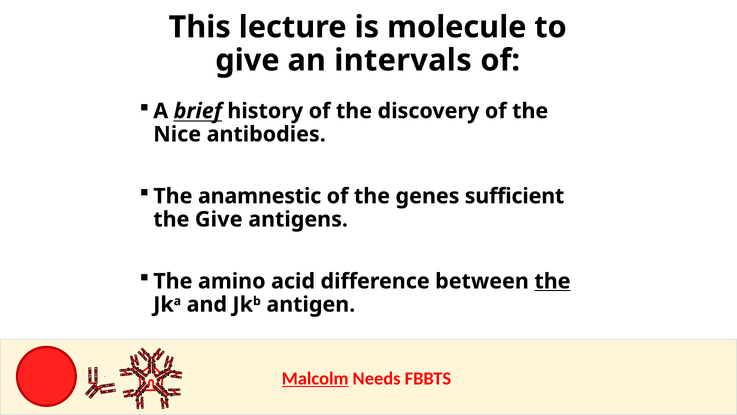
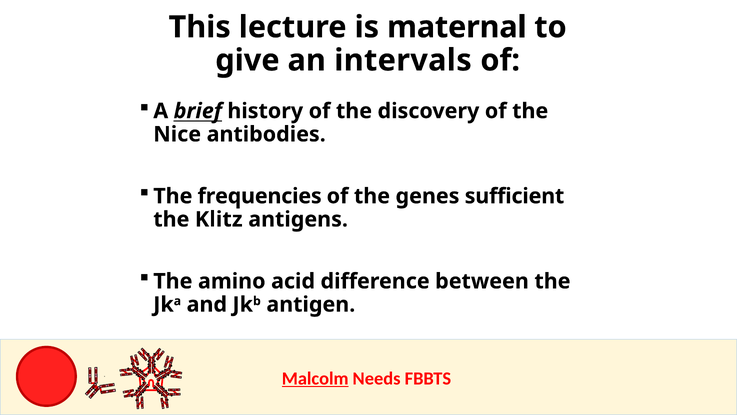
molecule: molecule -> maternal (457, 27)
anamnestic: anamnestic -> frequencies (260, 196)
the Give: Give -> Klitz (219, 219)
the underline: present -> none (552, 281)
